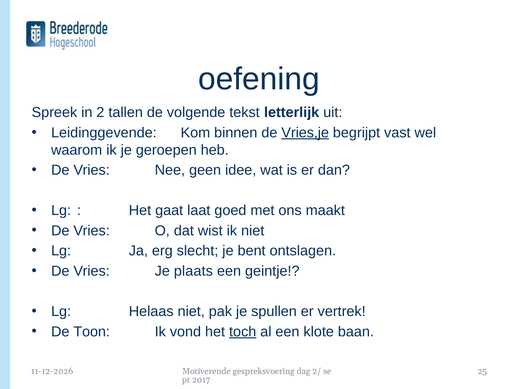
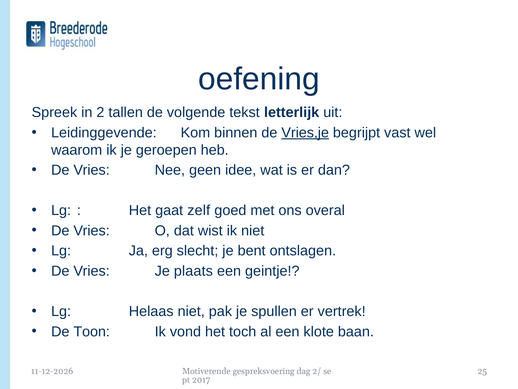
laat: laat -> zelf (199, 210)
maakt: maakt -> overal (325, 210)
toch underline: present -> none (243, 331)
